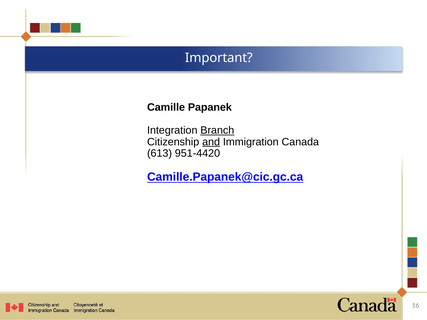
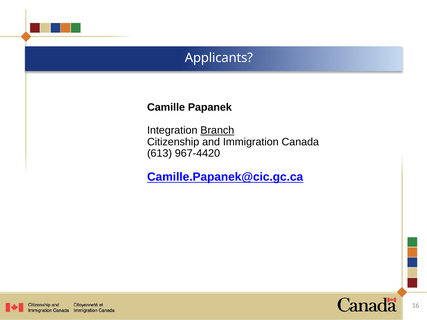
Important: Important -> Applicants (219, 58)
and underline: present -> none (211, 142)
951-4420: 951-4420 -> 967-4420 (197, 154)
